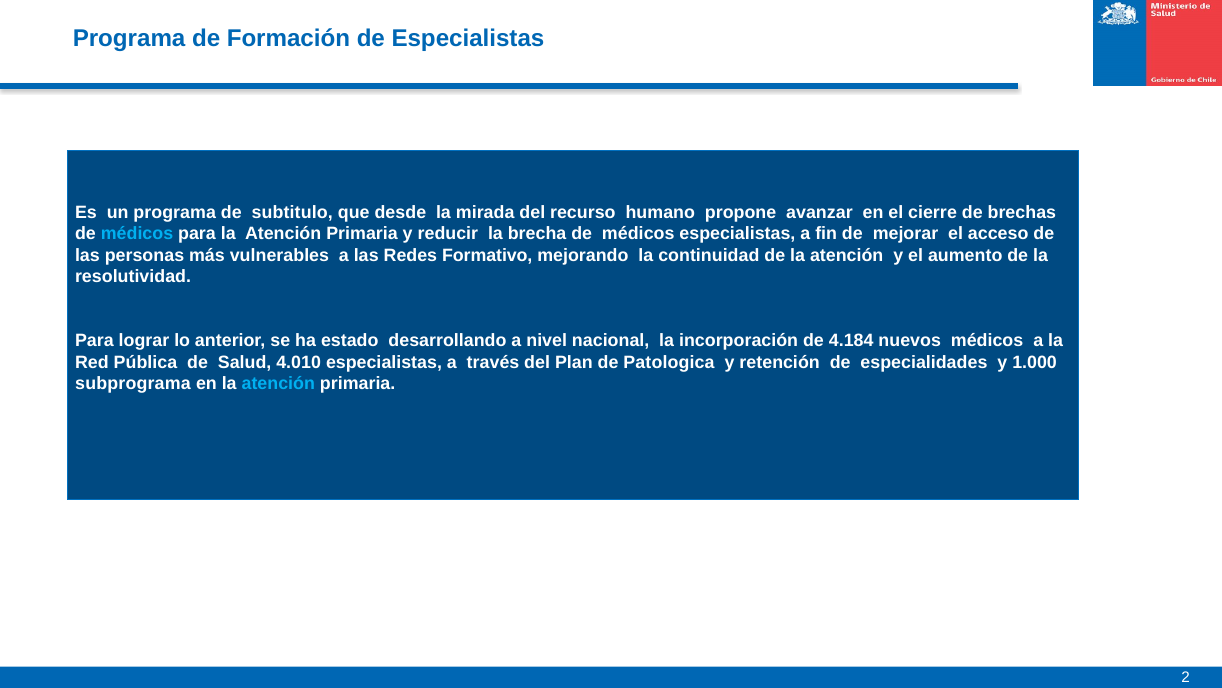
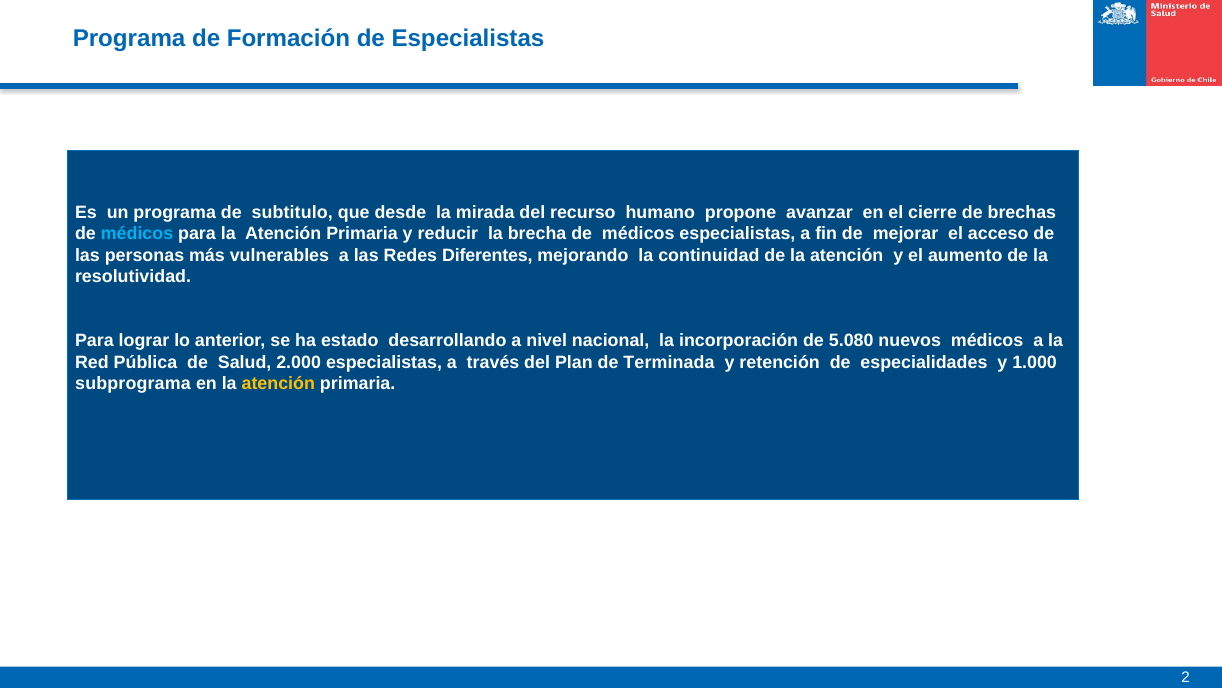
Formativo: Formativo -> Diferentes (487, 255)
4.184: 4.184 -> 5.080 (851, 341)
4.010: 4.010 -> 2.000 (299, 362)
Patologica: Patologica -> Terminada (669, 362)
atención colour: light blue -> yellow (278, 383)
